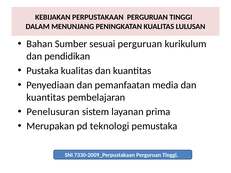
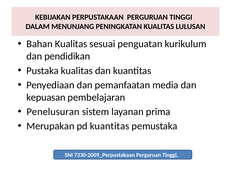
Bahan Sumber: Sumber -> Kualitas (71, 44)
sesuai perguruan: perguruan -> penguatan (140, 44)
kuantitas: kuantitas -> kepuasan (46, 97)
pd teknologi: teknologi -> kuantitas (110, 126)
